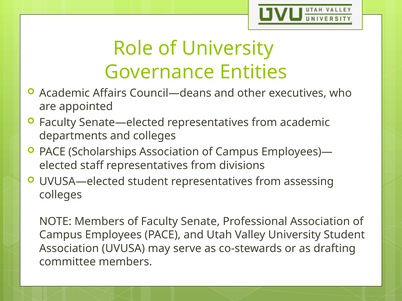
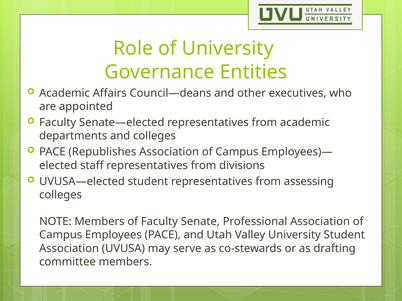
Scholarships: Scholarships -> Republishes (102, 152)
